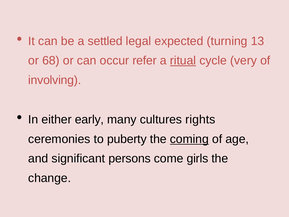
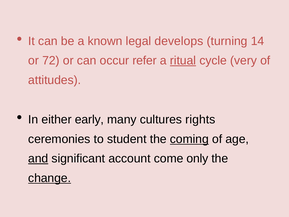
settled: settled -> known (105, 41)
expected: expected -> develops (179, 41)
13: 13 -> 14 (258, 41)
68: 68 -> 72 (51, 61)
involving: involving -> attitudes (55, 80)
puberty: puberty -> student (127, 139)
and underline: none -> present (38, 158)
persons: persons -> account (129, 158)
girls: girls -> only (197, 158)
change underline: none -> present (50, 178)
